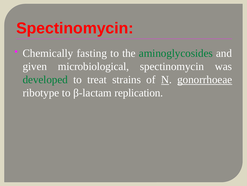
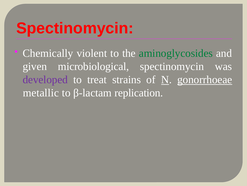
fasting: fasting -> violent (92, 53)
developed colour: green -> purple (45, 79)
ribotype: ribotype -> metallic (41, 93)
